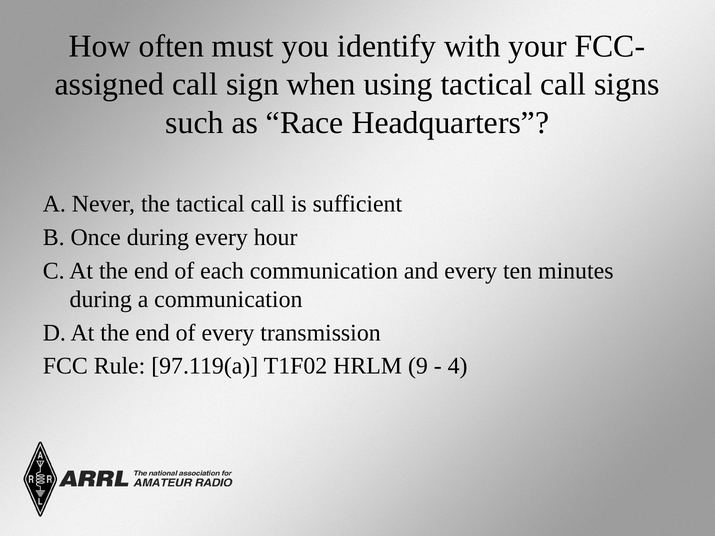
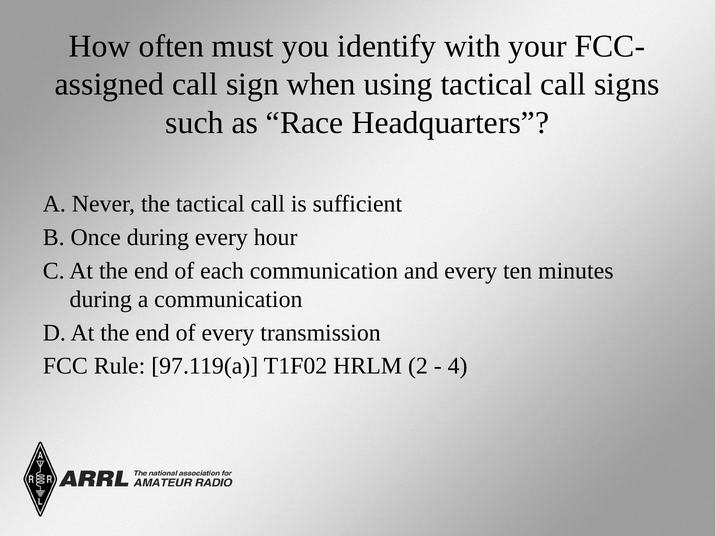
9: 9 -> 2 (418, 366)
